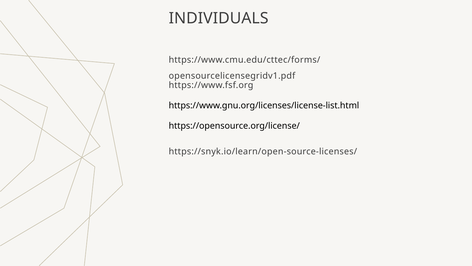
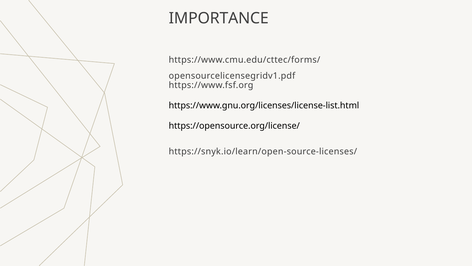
INDIVIDUALS: INDIVIDUALS -> IMPORTANCE (219, 18)
